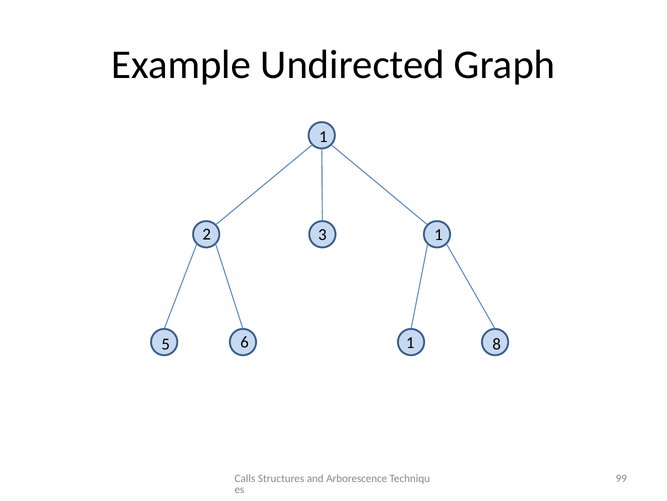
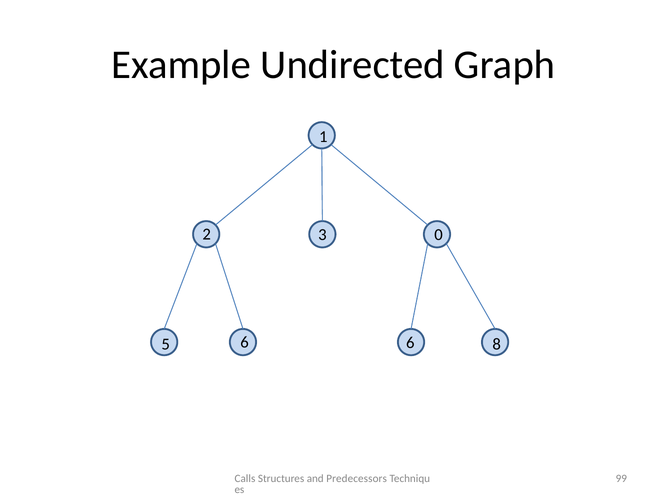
3 1: 1 -> 0 (439, 235)
6 1: 1 -> 6 (410, 342)
Arborescence: Arborescence -> Predecessors (357, 478)
